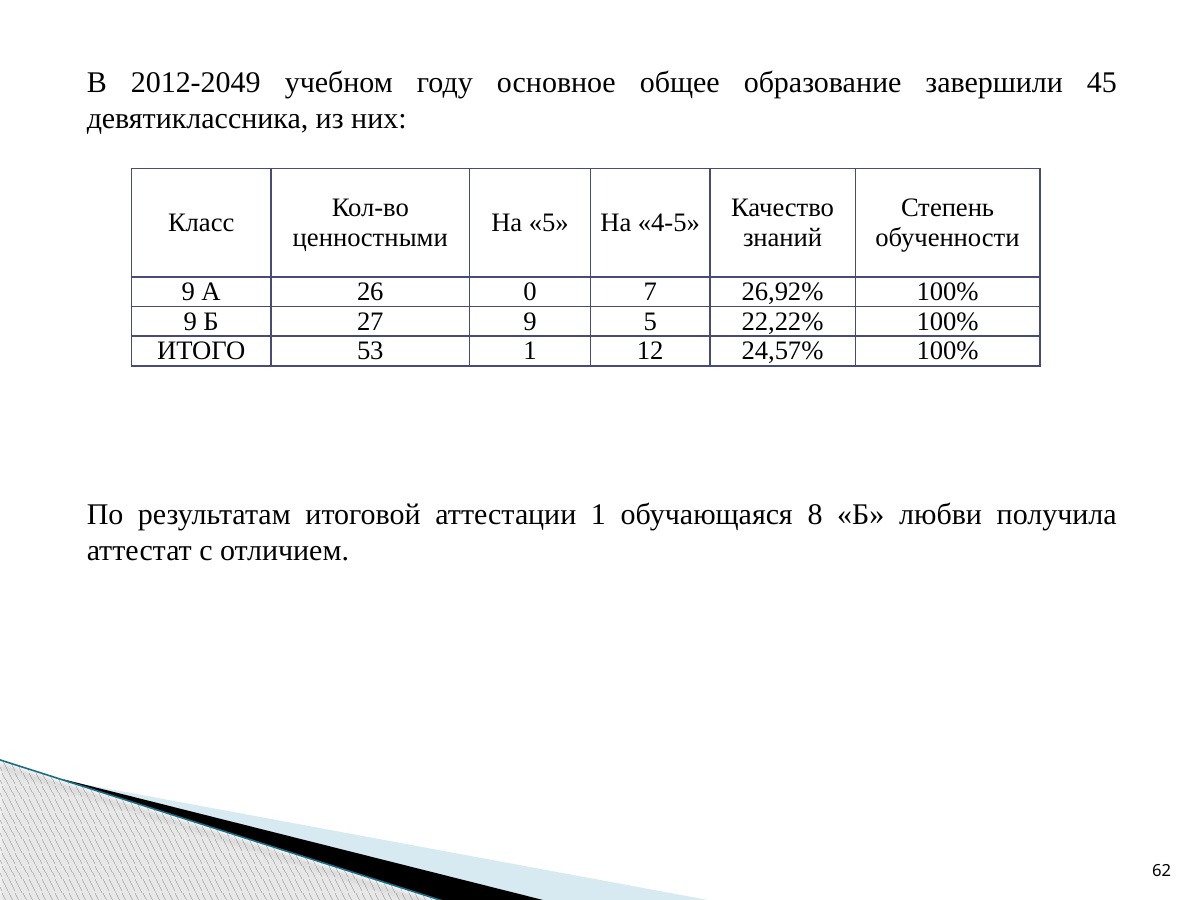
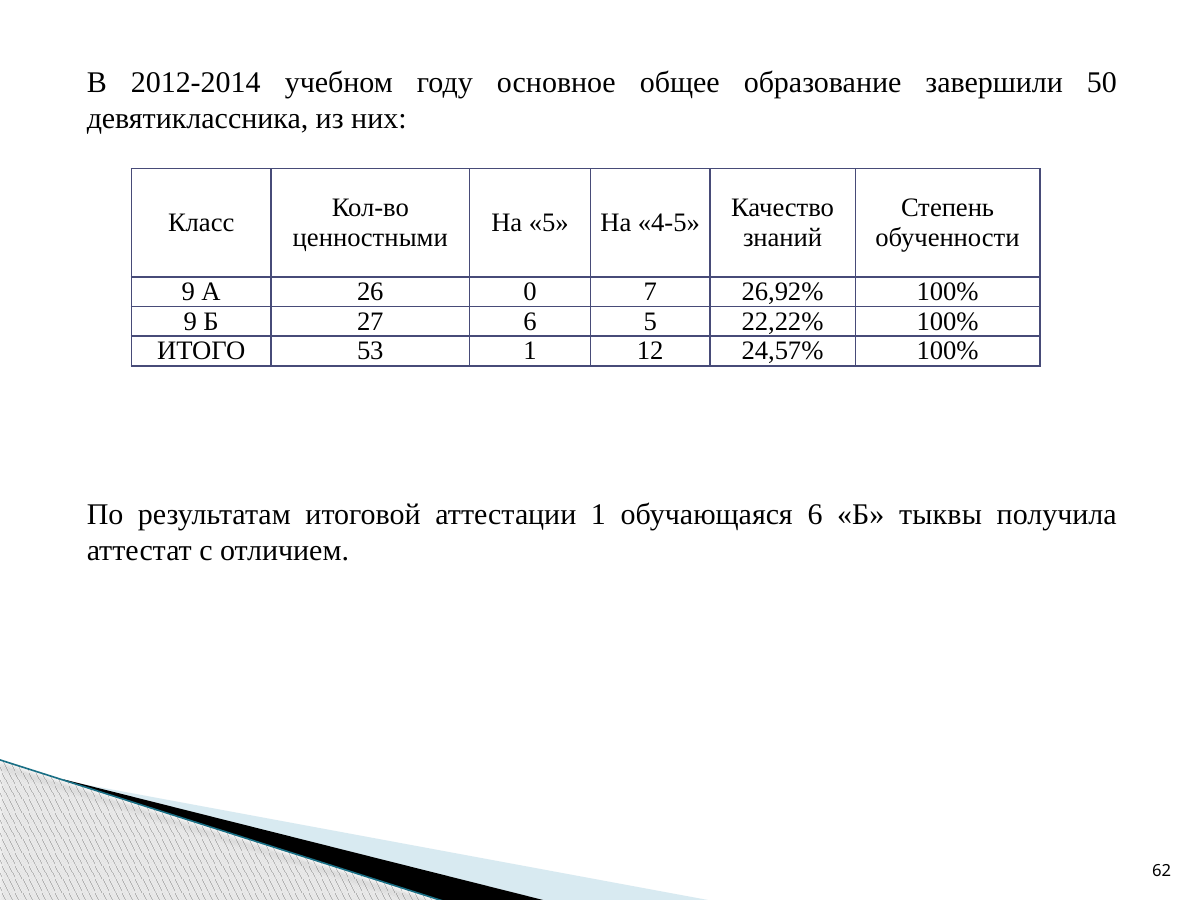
2012-2049: 2012-2049 -> 2012-2014 (196, 82)
45: 45 -> 50 (1102, 82)
27 9: 9 -> 6 (530, 321)
обучающаяся 8: 8 -> 6 (815, 514)
любви: любви -> тыквы (940, 514)
